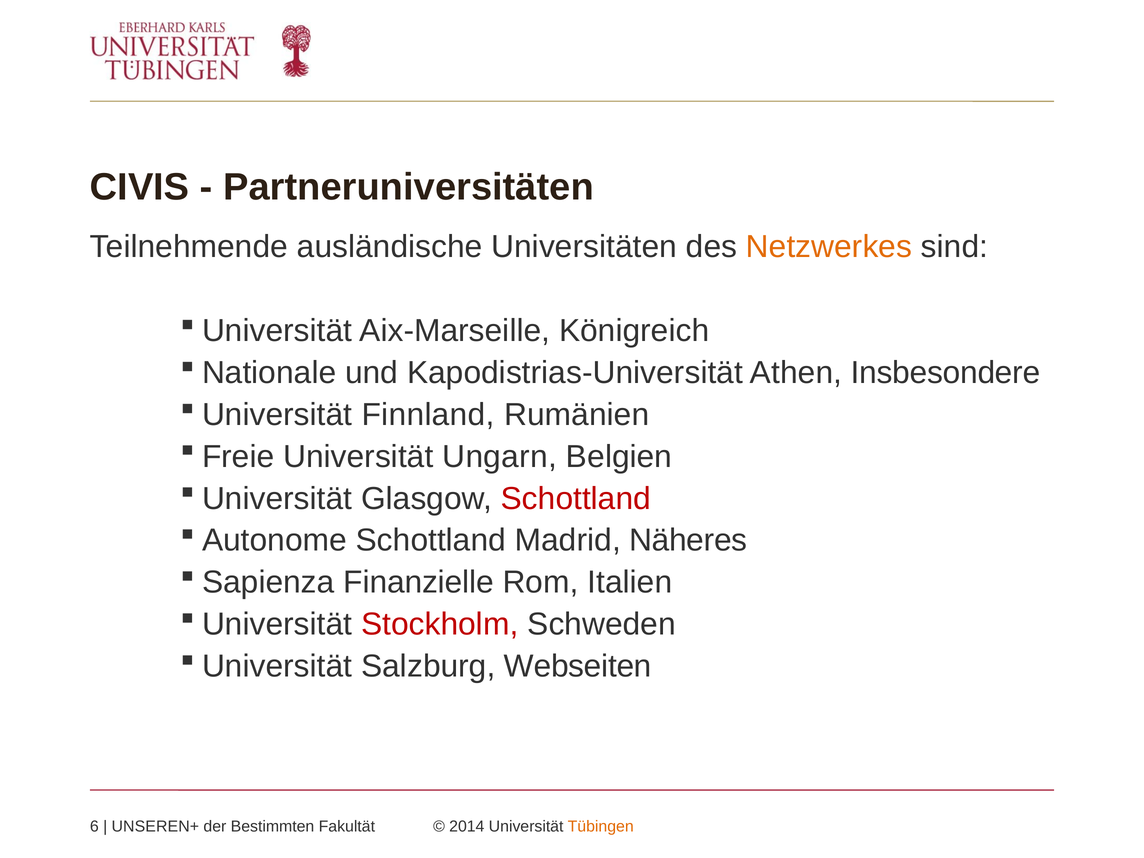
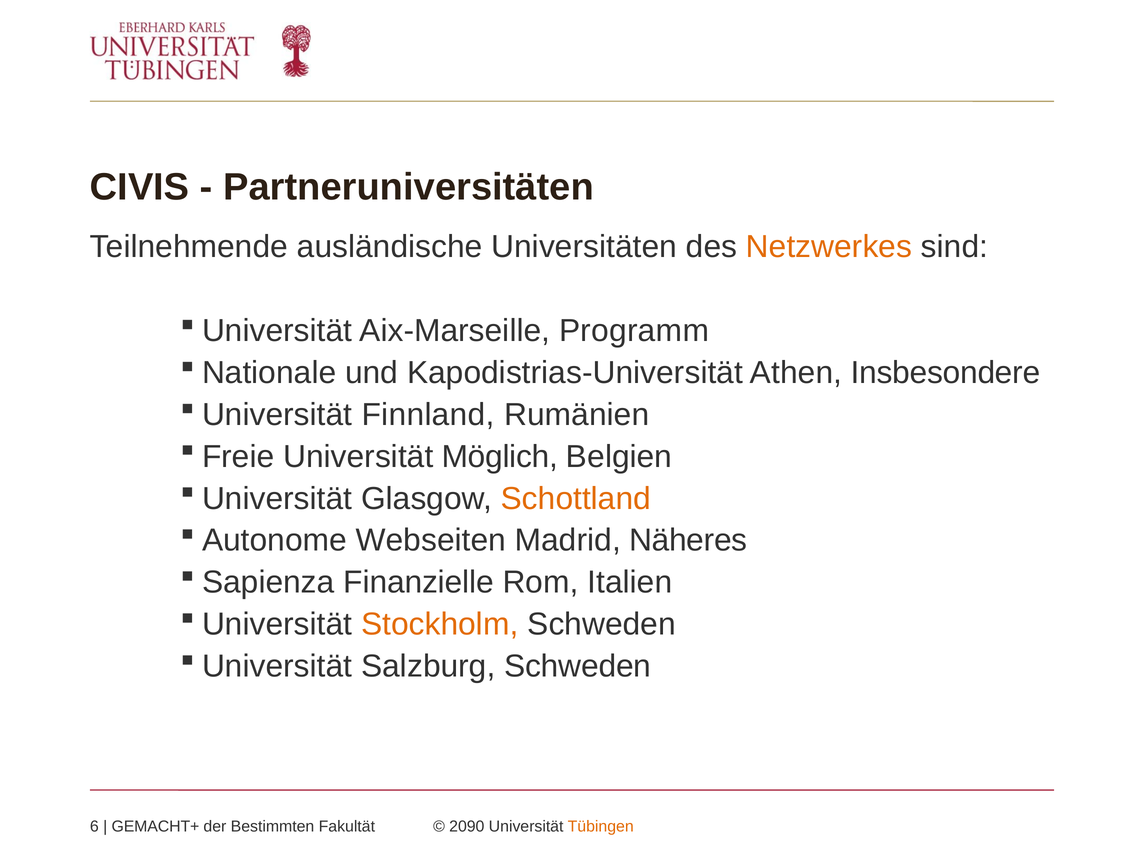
Königreich: Königreich -> Programm (634, 331)
Ungarn: Ungarn -> Möglich (500, 457)
Schottland colour: red -> orange (576, 499)
Schottland: Schottland -> Webseiten (431, 540)
Stockholm colour: red -> orange (440, 624)
Salzburg Webseiten: Webseiten -> Schweden (578, 666)
UNSEREN+: UNSEREN+ -> GEMACHT+ (155, 826)
2014: 2014 -> 2090 (467, 826)
